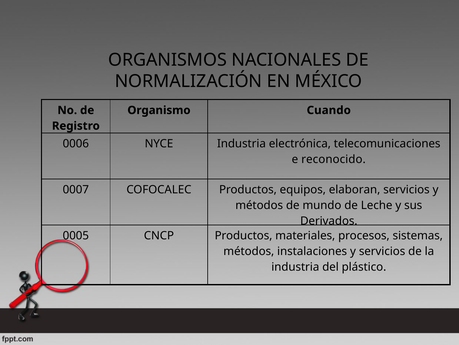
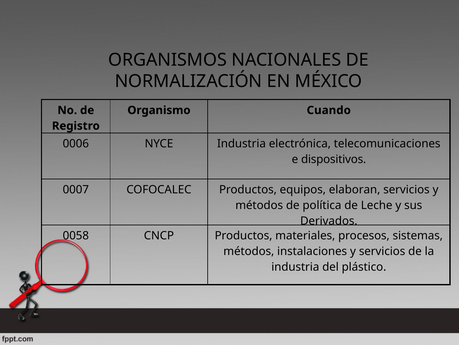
reconocido: reconocido -> dispositivos (334, 159)
mundo: mundo -> política (322, 205)
0005: 0005 -> 0058 (76, 235)
